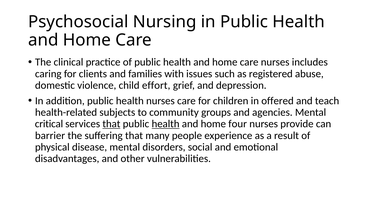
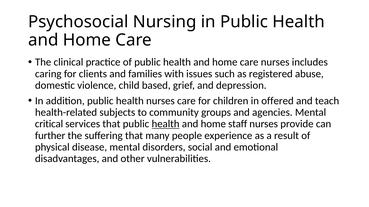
effort: effort -> based (156, 86)
that underline: present -> none (111, 124)
four: four -> staff (238, 124)
barrier: barrier -> further (50, 136)
